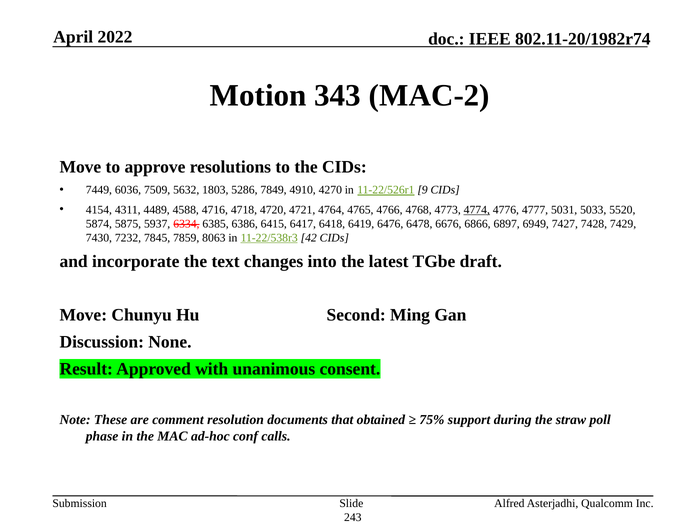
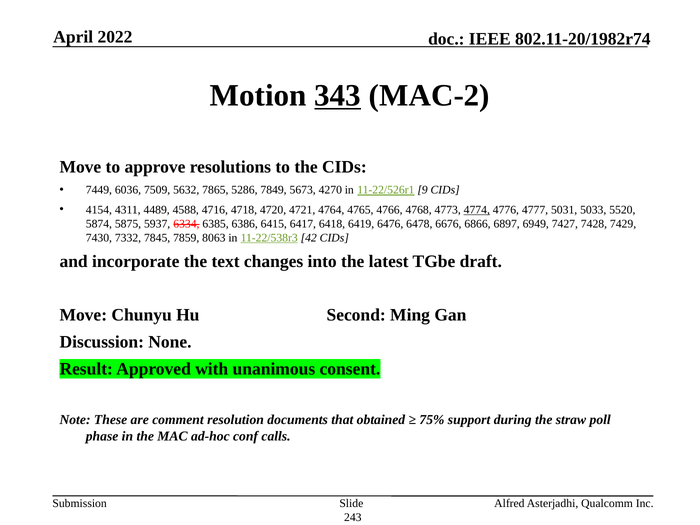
343 underline: none -> present (338, 95)
1803: 1803 -> 7865 (215, 190)
4910: 4910 -> 5673 (303, 190)
7232: 7232 -> 7332 (128, 238)
